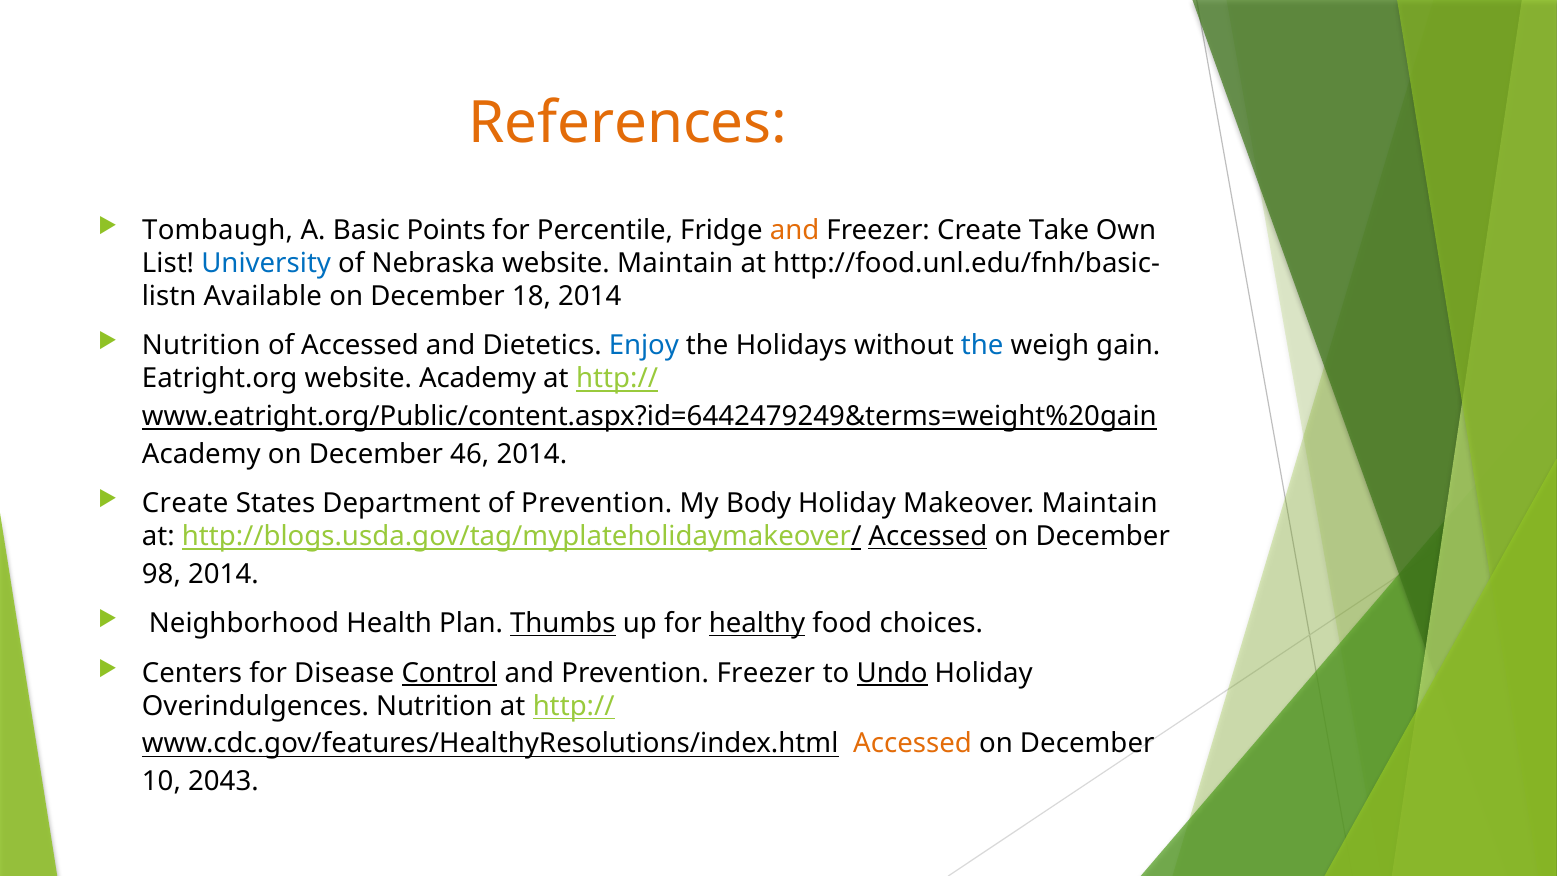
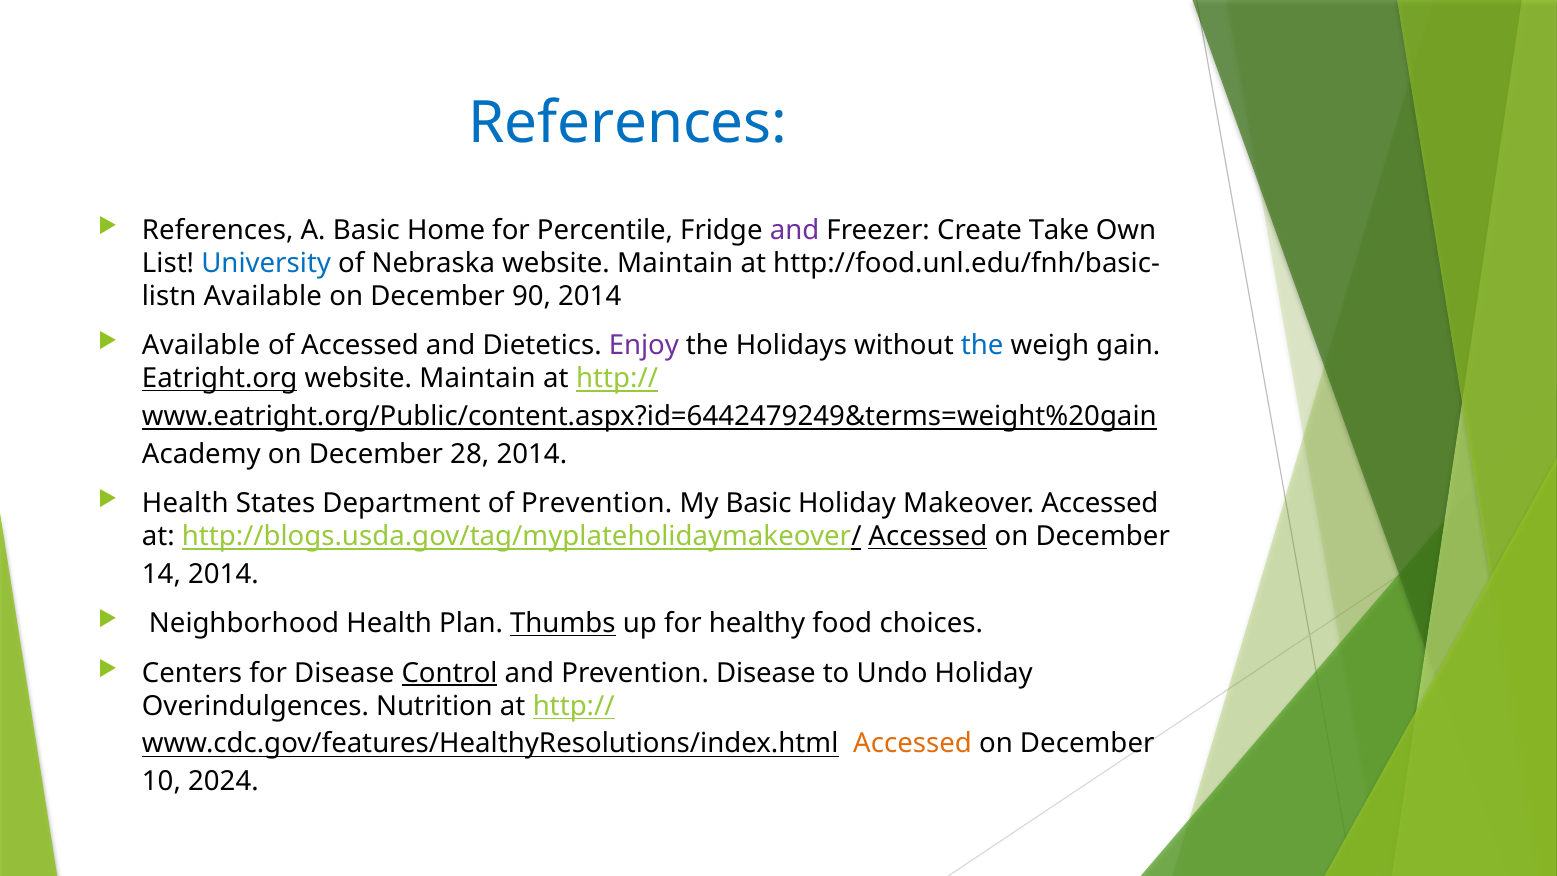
References colour: orange -> blue (628, 123)
Tombaugh: Tombaugh -> References (218, 230)
Points: Points -> Home (446, 230)
and colour: orange -> purple (795, 230)
18: 18 -> 90 (531, 296)
Nutrition: Nutrition -> Available (201, 345)
Enjoy colour: blue -> purple (644, 345)
Eatright.org underline: none -> present (220, 379)
Academy: Academy -> Maintain (477, 379)
46: 46 -> 28 (470, 454)
Create: Create -> Health (185, 503)
My Body: Body -> Basic (759, 503)
Makeover Maintain: Maintain -> Accessed (1100, 503)
98: 98 -> 14 (161, 574)
healthy underline: present -> none (757, 624)
Prevention Freezer: Freezer -> Disease (766, 673)
Undo underline: present -> none (892, 673)
2043: 2043 -> 2024 (223, 781)
